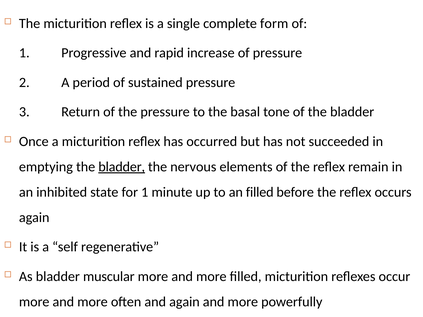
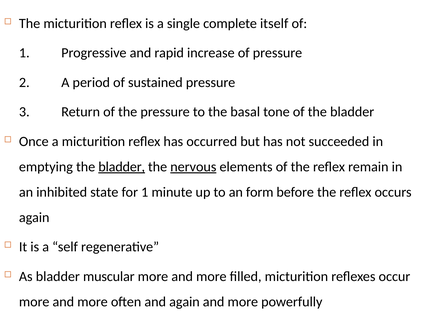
form: form -> itself (274, 24)
nervous underline: none -> present (193, 167)
an filled: filled -> form (260, 192)
